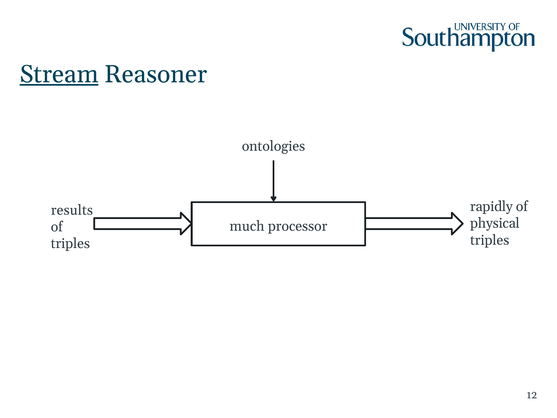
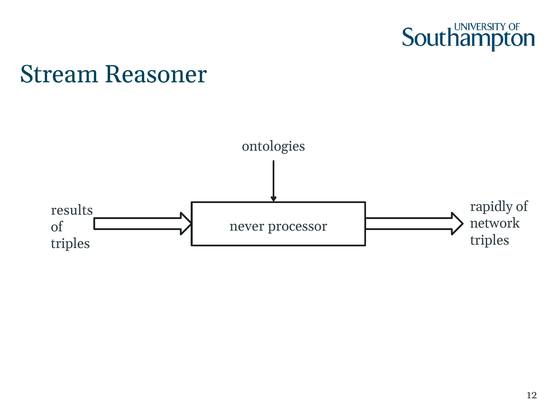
Stream underline: present -> none (59, 74)
physical: physical -> network (495, 223)
much: much -> never (247, 226)
